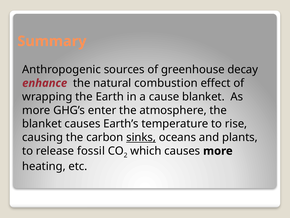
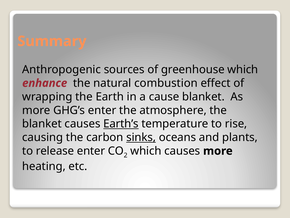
greenhouse decay: decay -> which (243, 69)
Earth’s underline: none -> present (121, 124)
release fossil: fossil -> enter (91, 151)
